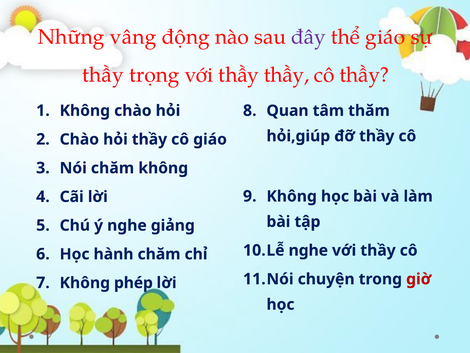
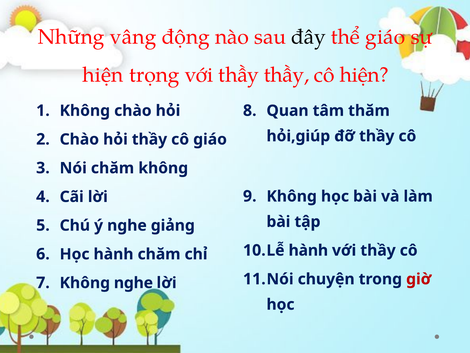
đây colour: purple -> black (309, 37)
thầy: thầy -> hiện (103, 75)
cô thầy: thầy -> hiện (364, 75)
nghe: nghe -> hành (308, 250)
Không phép: phép -> nghe (133, 283)
